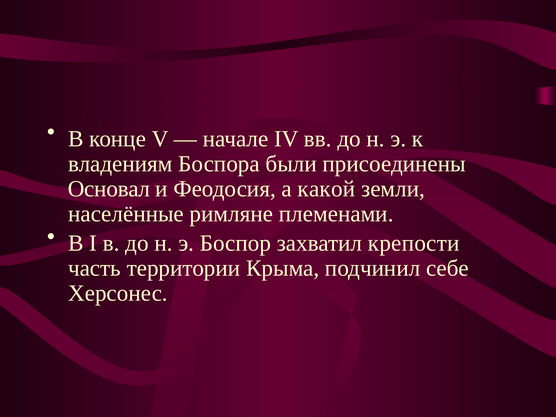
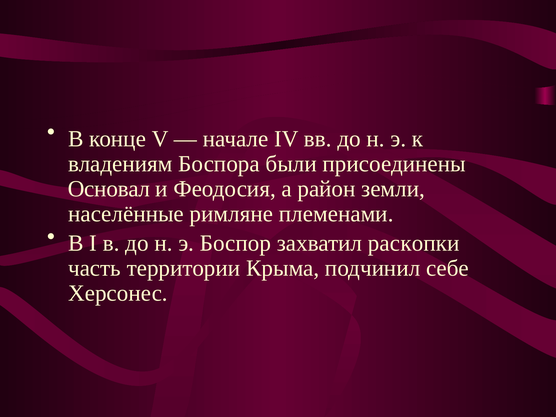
какой: какой -> район (327, 189)
крепости: крепости -> раскопки (414, 243)
